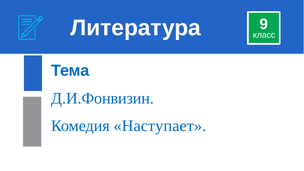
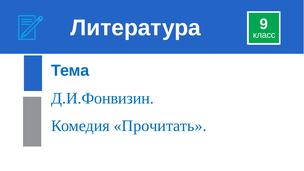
Наступает: Наступает -> Прочитать (160, 126)
